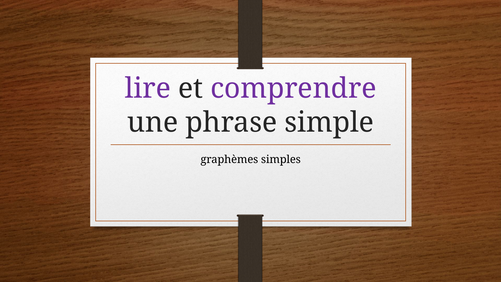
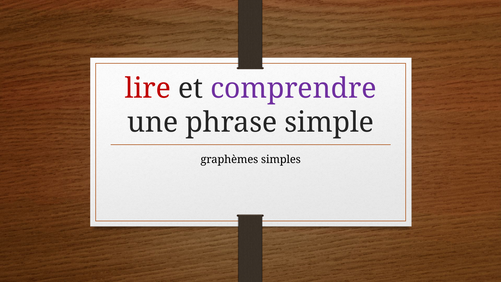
lire colour: purple -> red (148, 89)
